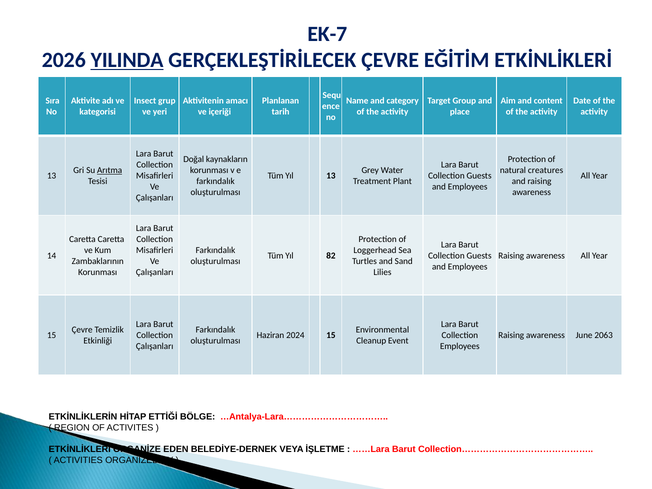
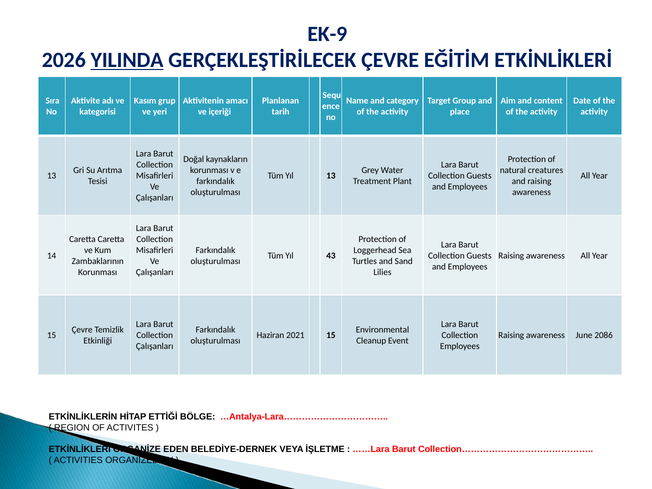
EK-7: EK-7 -> EK-9 (327, 34)
Insect: Insect -> Kasım (145, 101)
Arıtma underline: present -> none (110, 170)
82: 82 -> 43 (331, 256)
2024: 2024 -> 2021 (295, 335)
2063: 2063 -> 2086 (604, 335)
